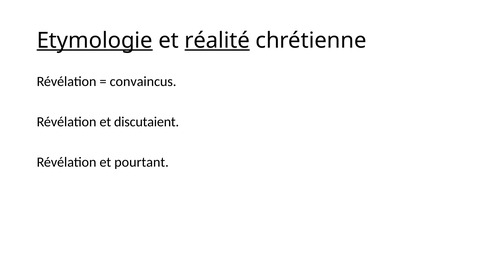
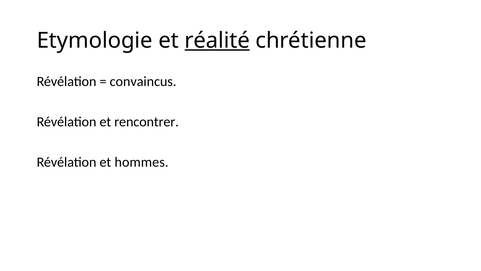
Etymologie underline: present -> none (95, 40)
discutaient: discutaient -> rencontrer (147, 122)
pourtant: pourtant -> hommes (142, 162)
